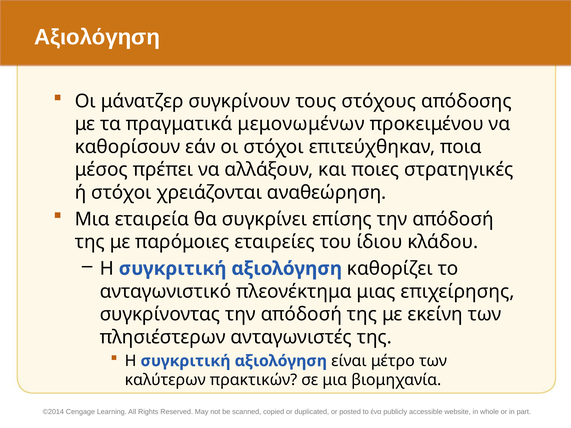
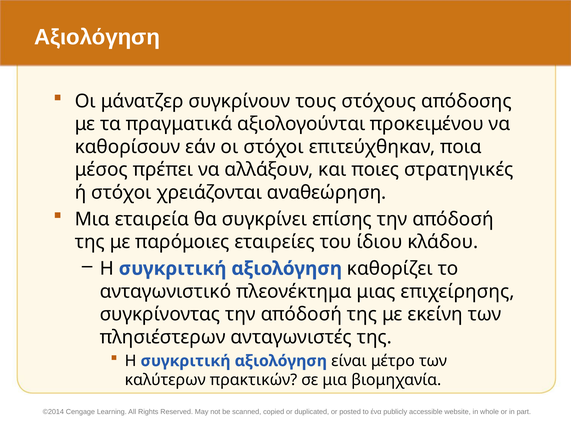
μεμονωμένων: μεμονωμένων -> αξιολογούνται (301, 124)
